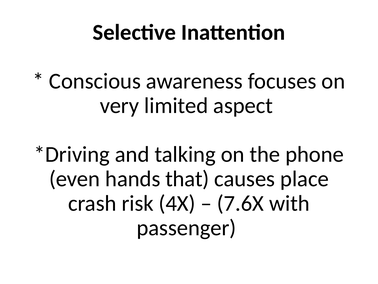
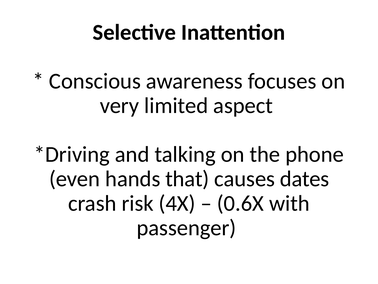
place: place -> dates (305, 179)
7.6X: 7.6X -> 0.6X (240, 203)
